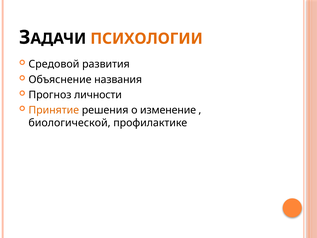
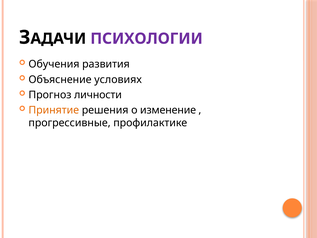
ПСИХОЛОГИИ colour: orange -> purple (147, 39)
Средовой: Средовой -> Обучения (54, 64)
названия: названия -> условиях (118, 79)
биологической: биологической -> прогрессивные (70, 123)
